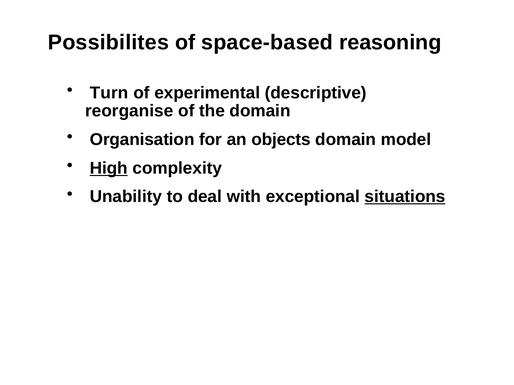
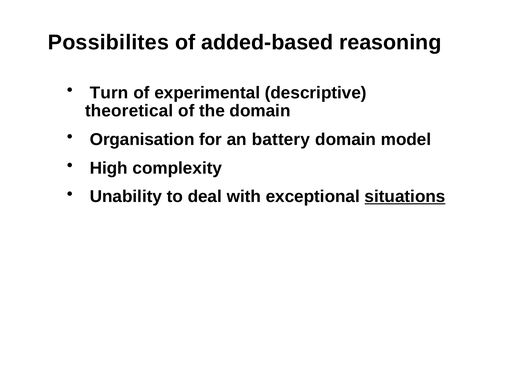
space-based: space-based -> added-based (267, 43)
reorganise: reorganise -> theoretical (129, 111)
objects: objects -> battery (281, 140)
High underline: present -> none (109, 168)
